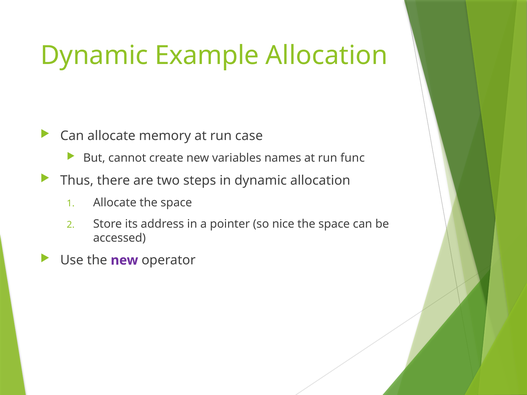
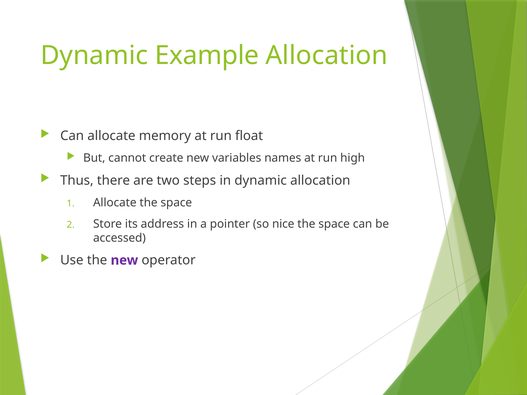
case: case -> float (249, 136)
func: func -> high (353, 158)
